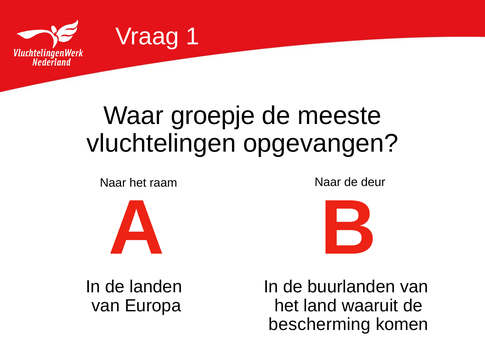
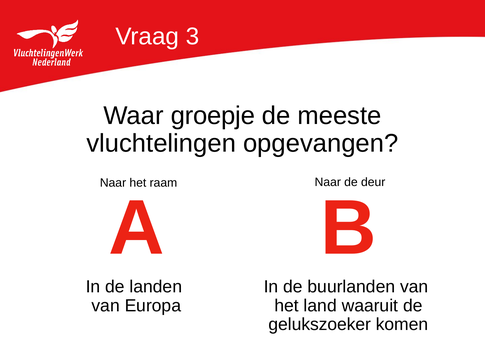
1: 1 -> 3 (193, 36)
bescherming: bescherming -> gelukszoeker (320, 324)
